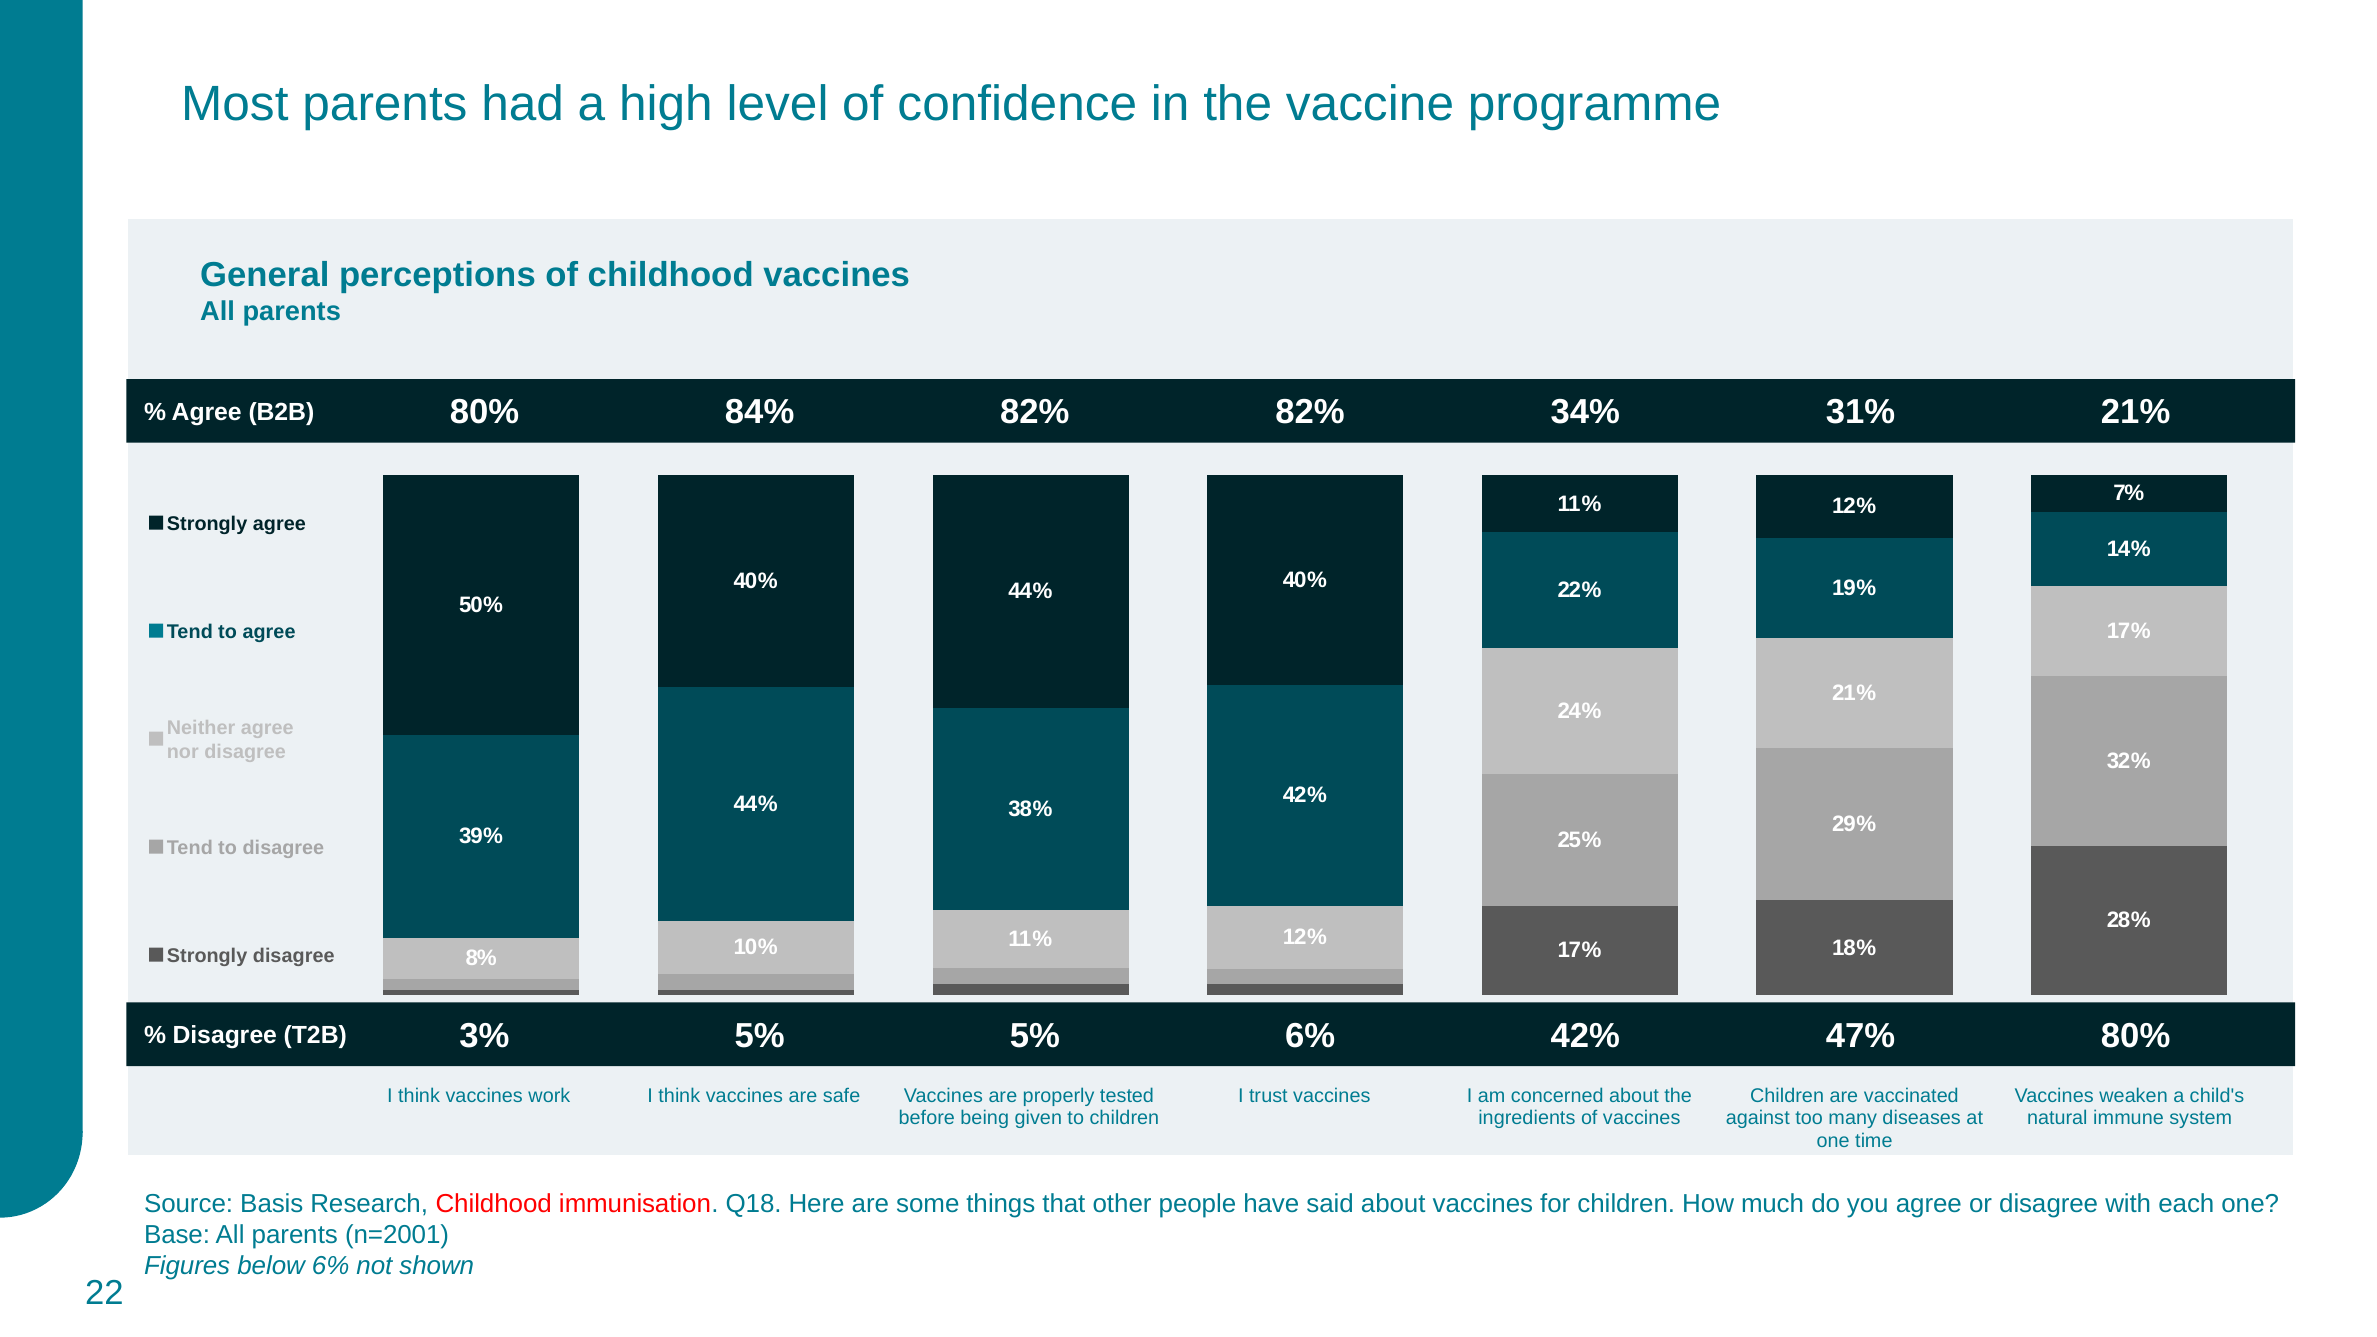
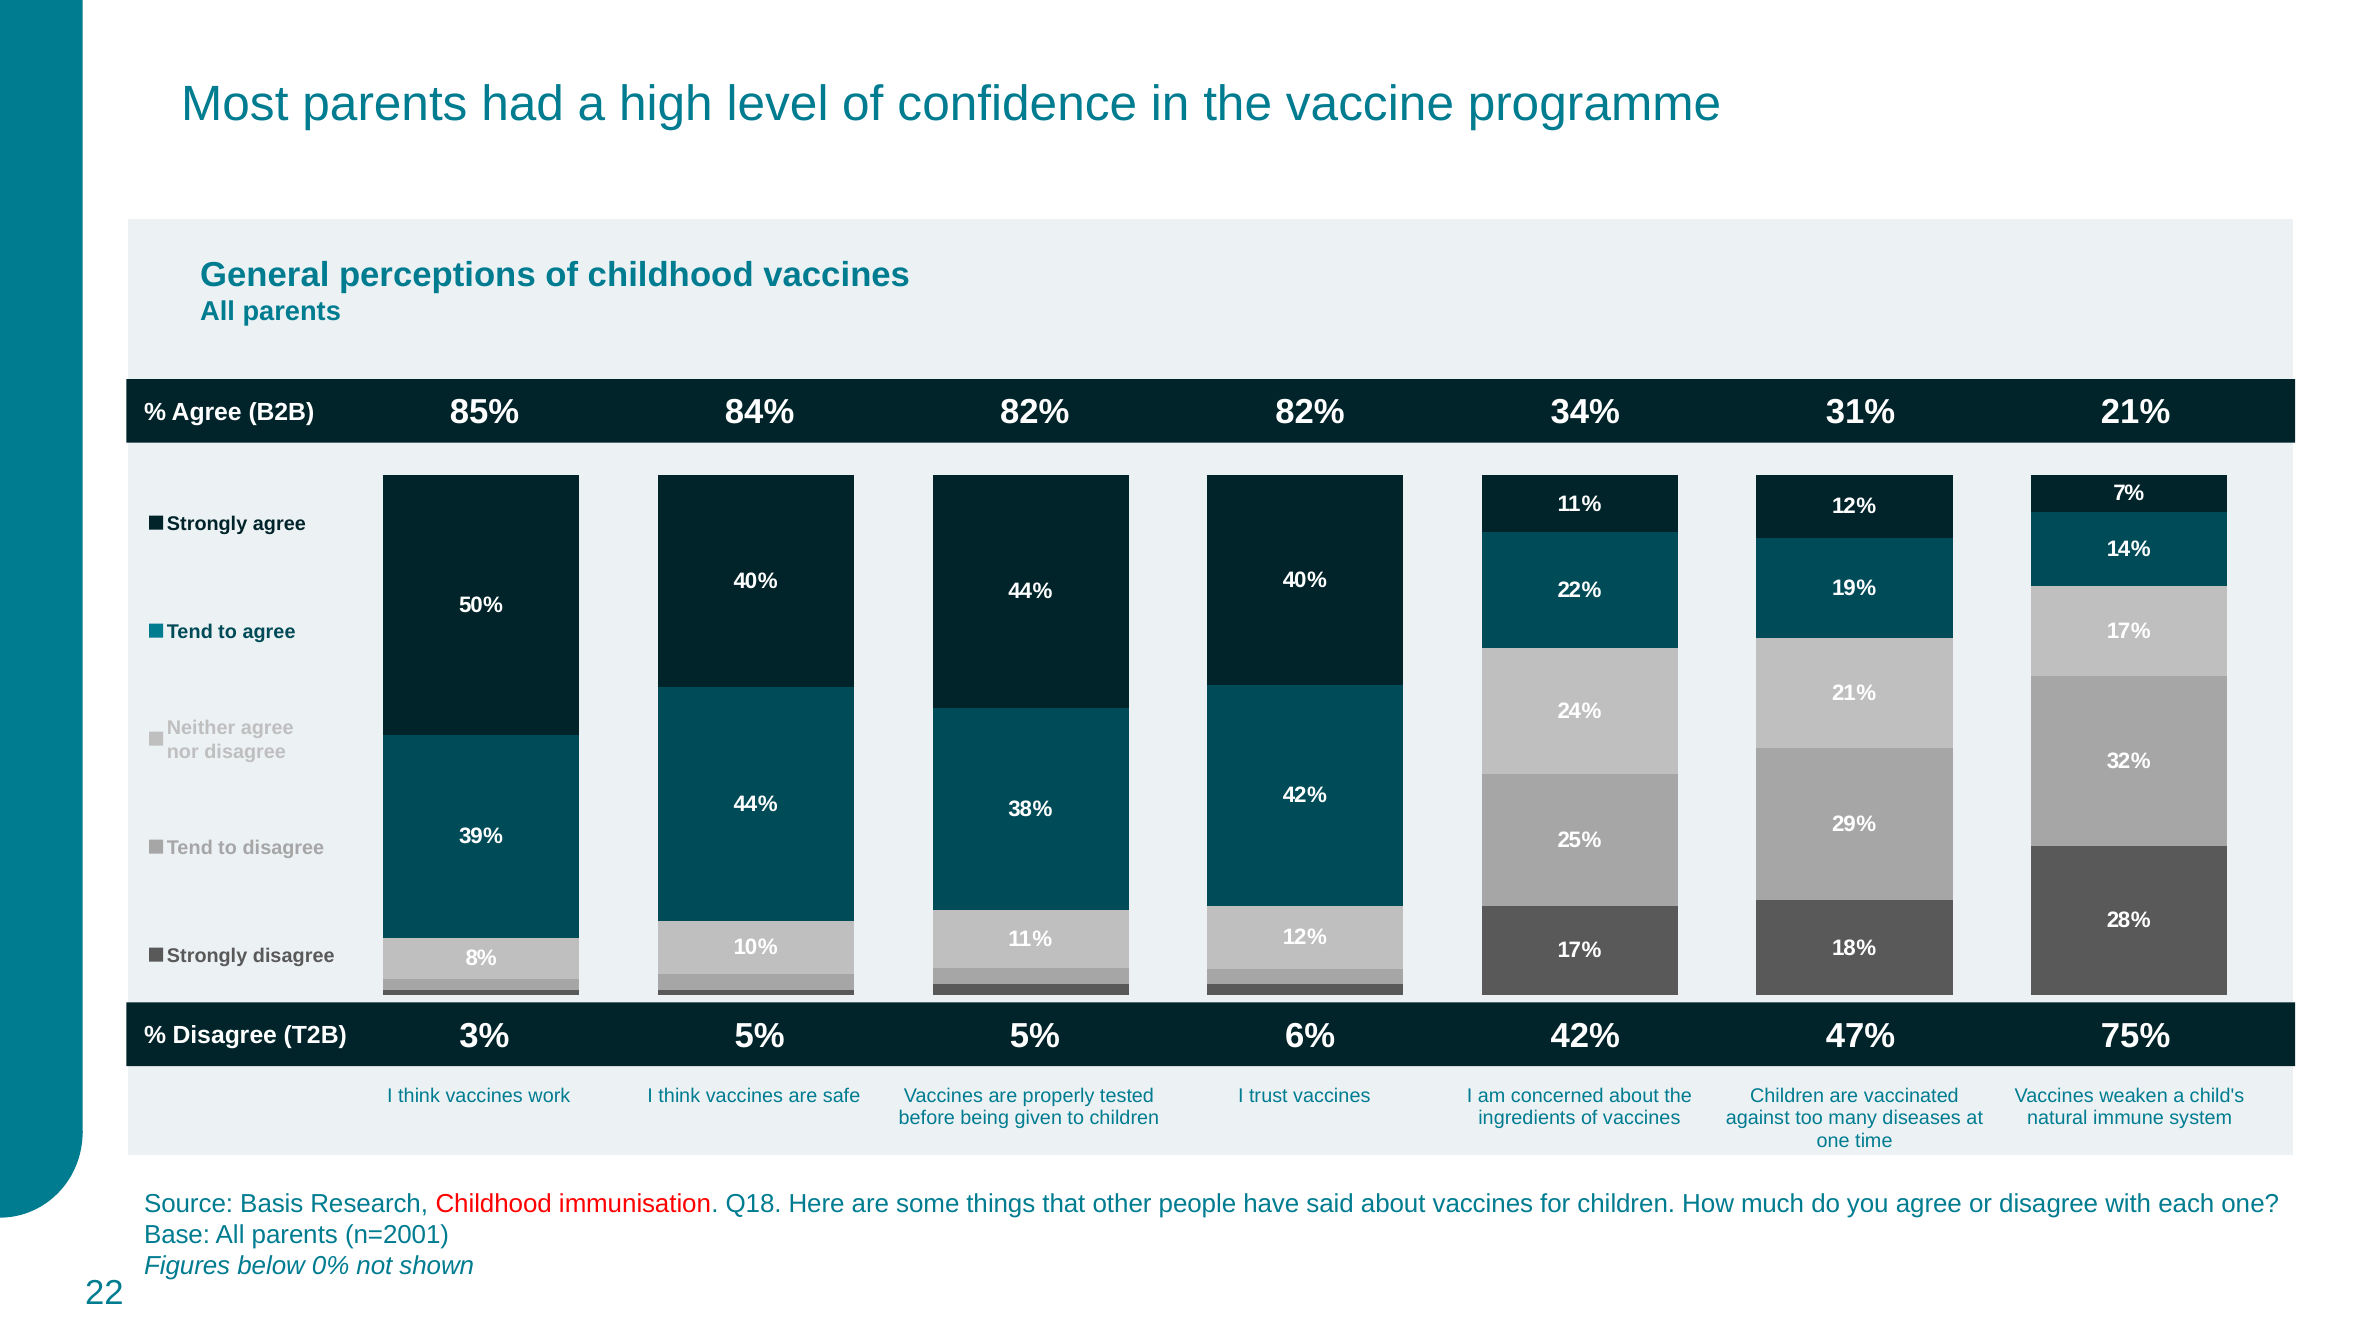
B2B 80%: 80% -> 85% (484, 412)
47% 80%: 80% -> 75% (2136, 1036)
below 6%: 6% -> 0% (331, 1266)
